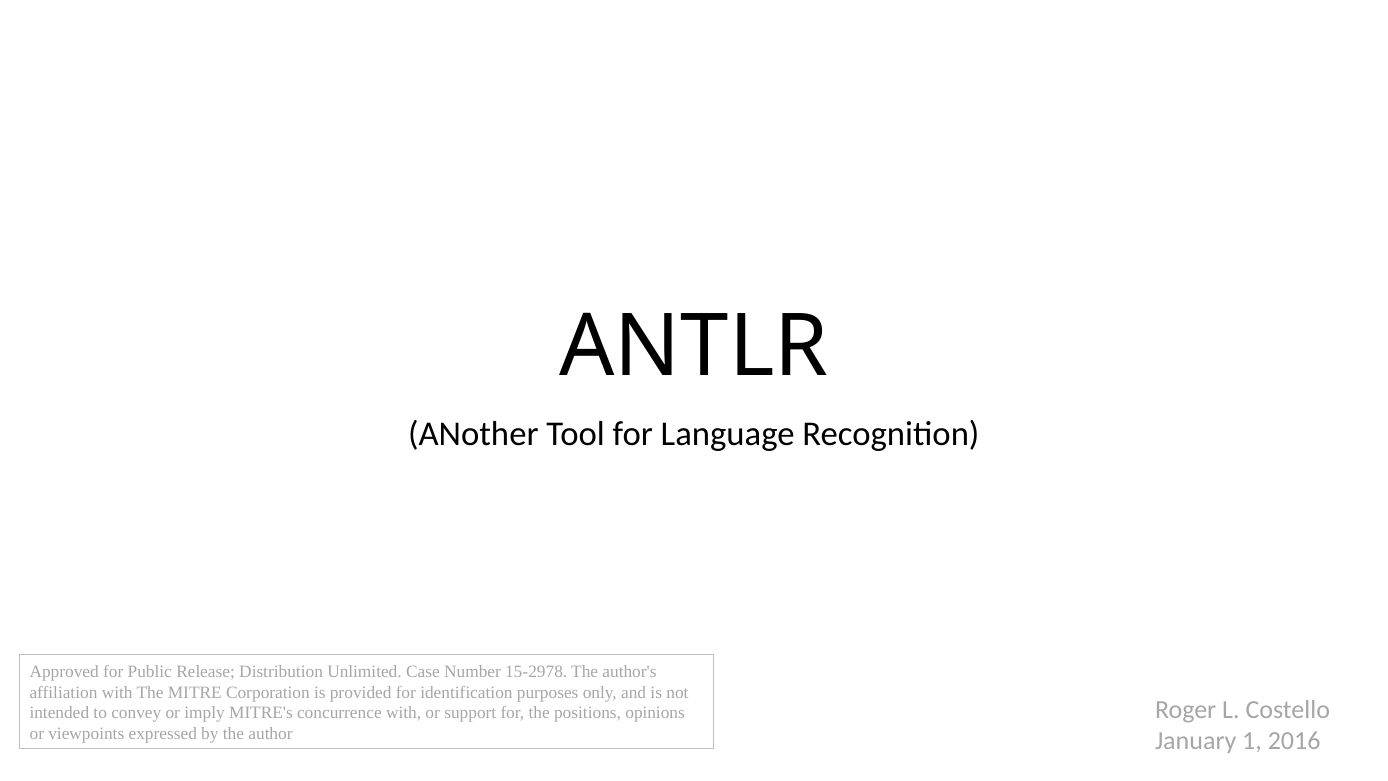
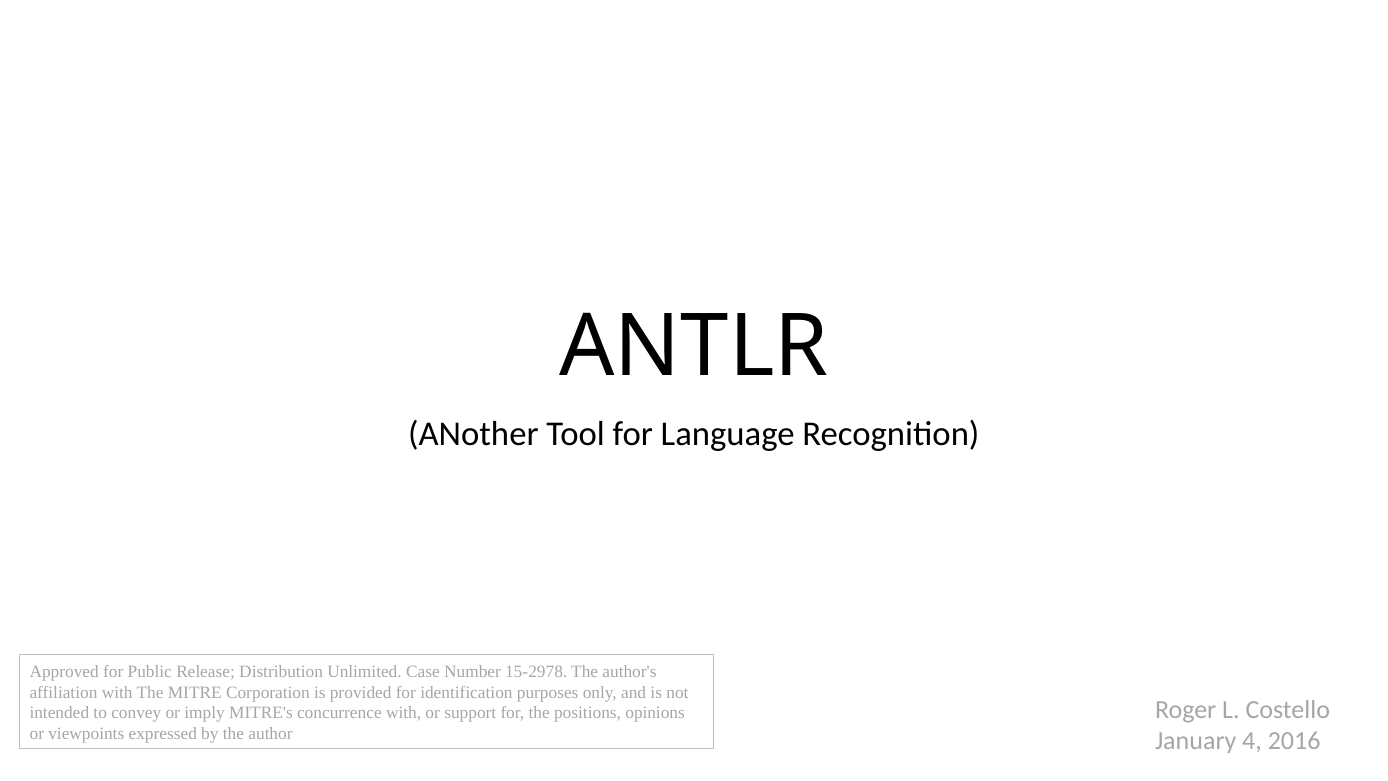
1: 1 -> 4 (1252, 741)
